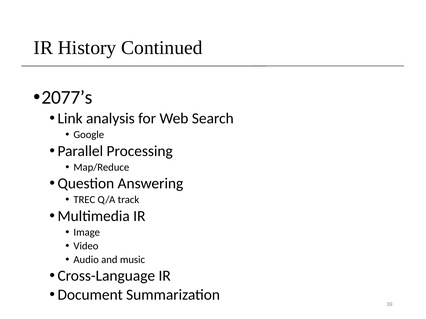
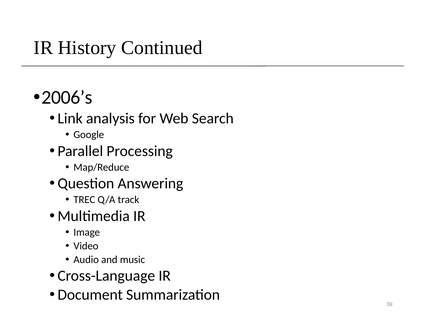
2077’s: 2077’s -> 2006’s (67, 98)
